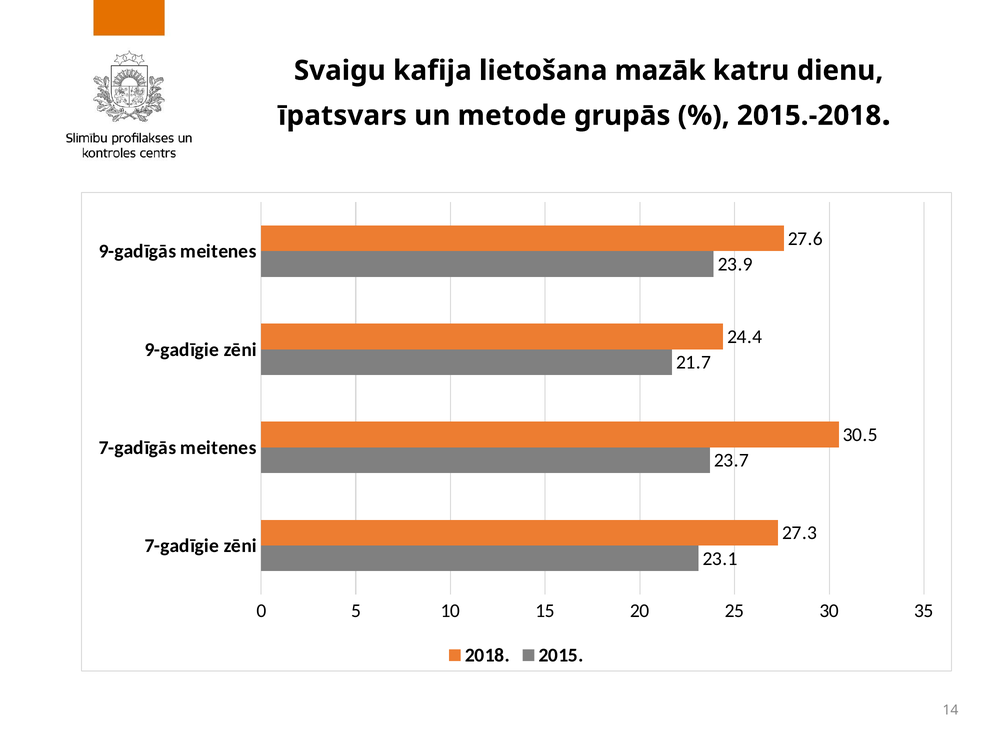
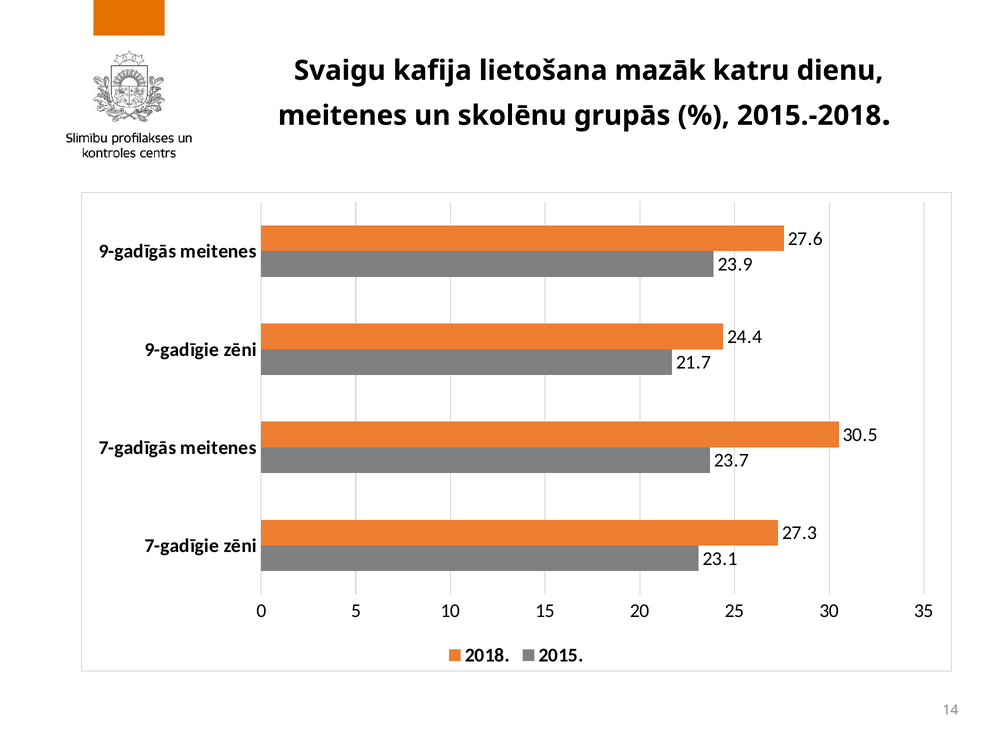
īpatsvars: īpatsvars -> meitenes (343, 116)
metode: metode -> skolēnu (512, 116)
